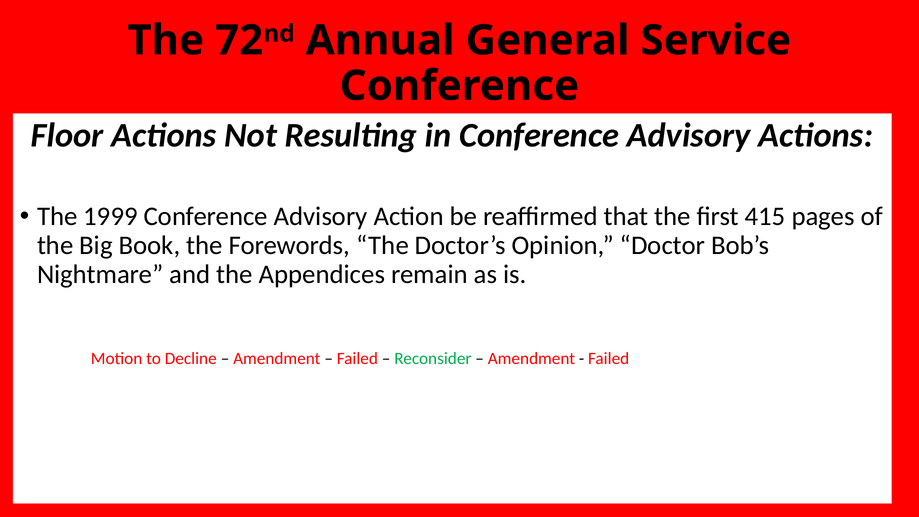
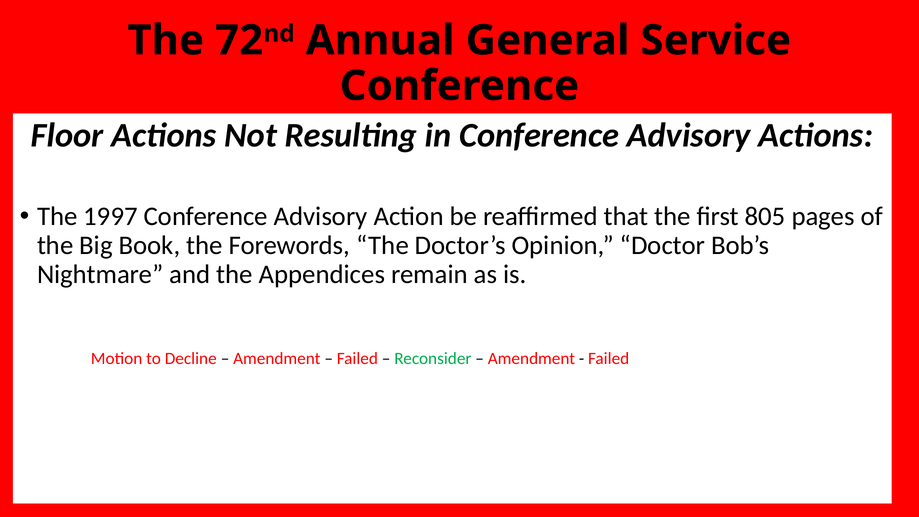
1999: 1999 -> 1997 (111, 216)
415: 415 -> 805 (765, 216)
